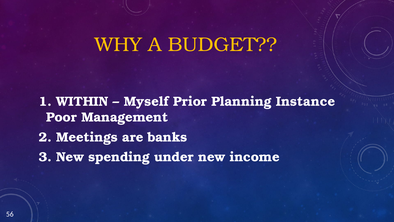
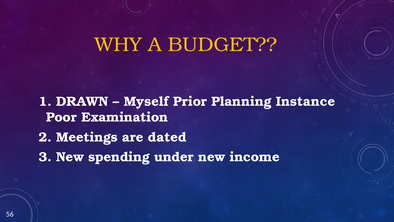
WITHIN: WITHIN -> DRAWN (82, 101)
Management: Management -> Examination (125, 117)
banks: banks -> dated (167, 137)
